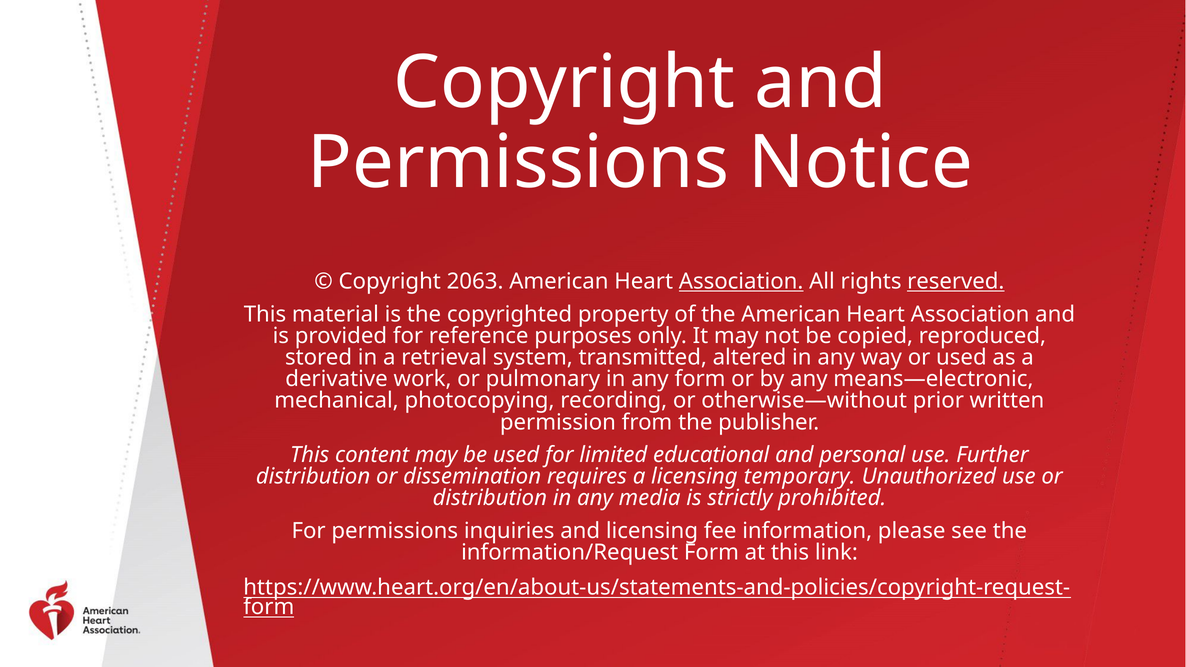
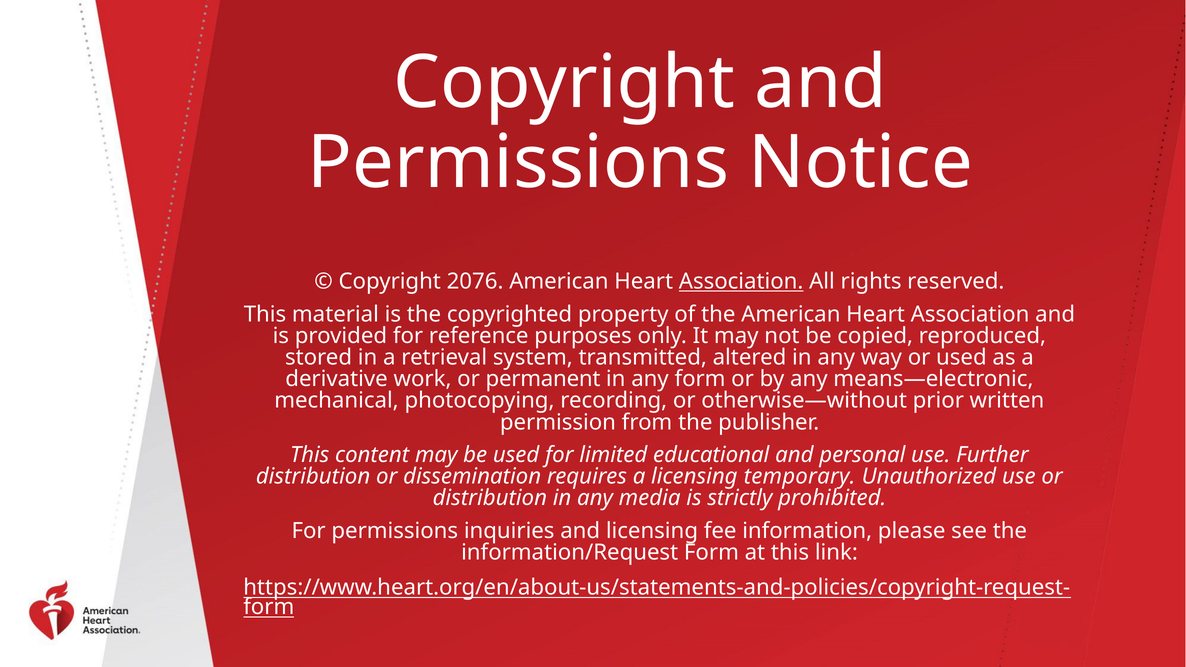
2063: 2063 -> 2076 (475, 282)
reserved underline: present -> none (956, 282)
pulmonary: pulmonary -> permanent (543, 379)
